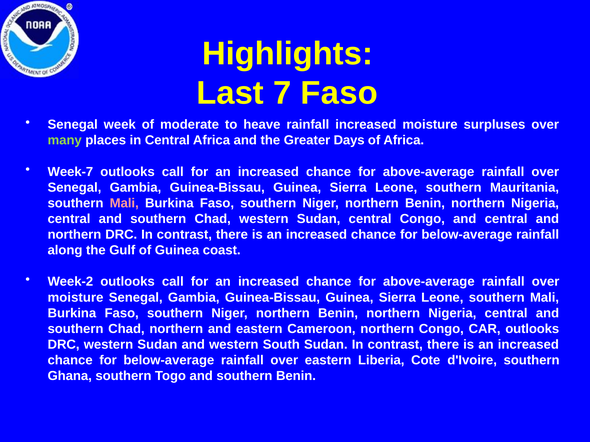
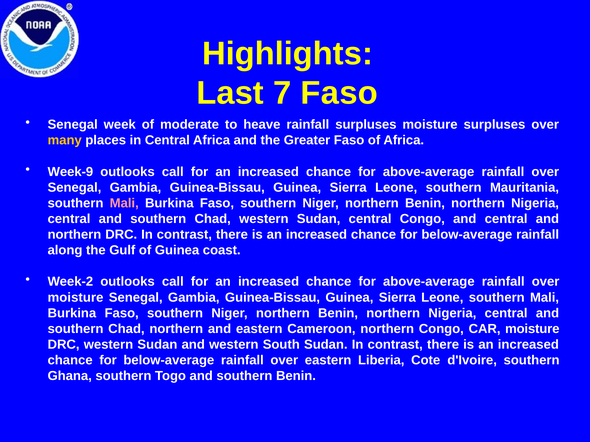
rainfall increased: increased -> surpluses (366, 125)
many colour: light green -> yellow (65, 140)
Greater Days: Days -> Faso (349, 140)
Week-7: Week-7 -> Week-9 (70, 172)
CAR outlooks: outlooks -> moisture (532, 329)
